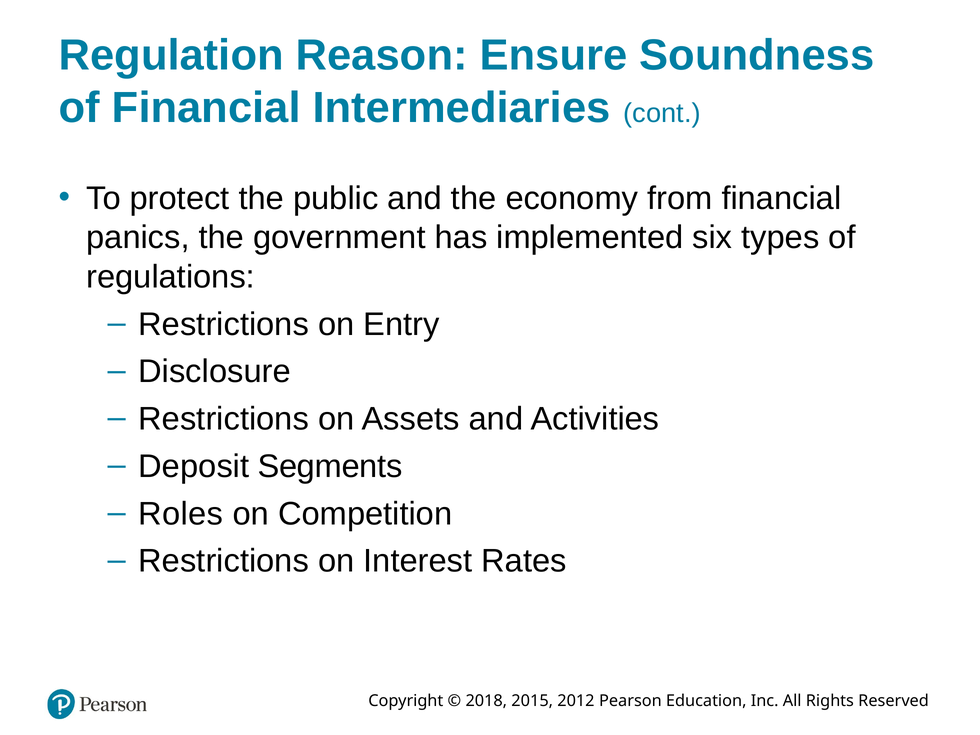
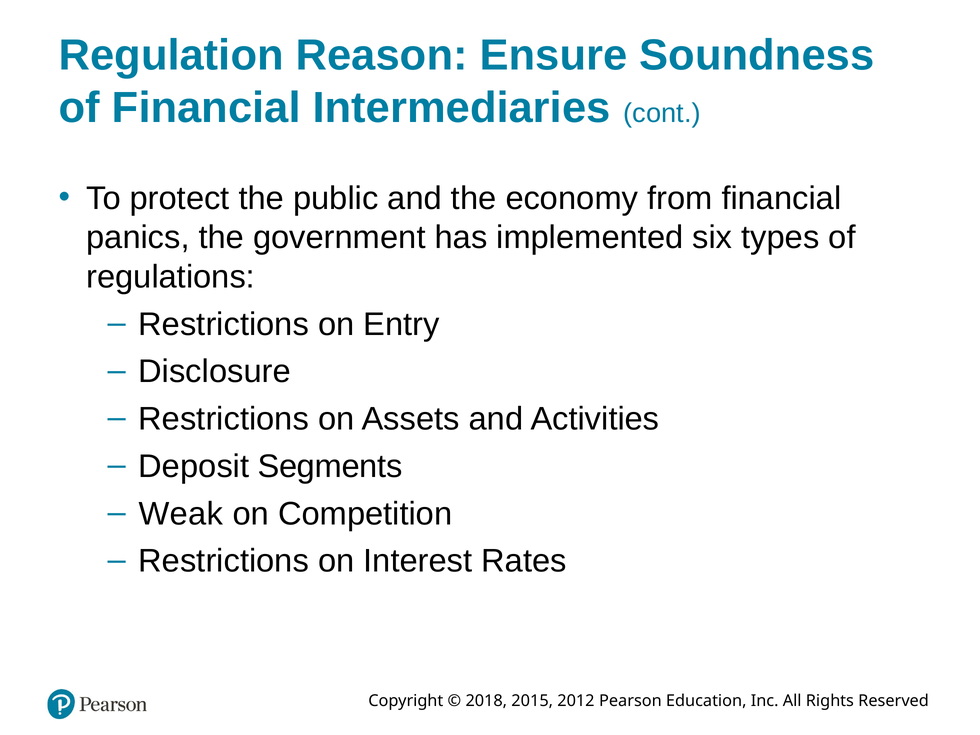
Roles: Roles -> Weak (181, 514)
